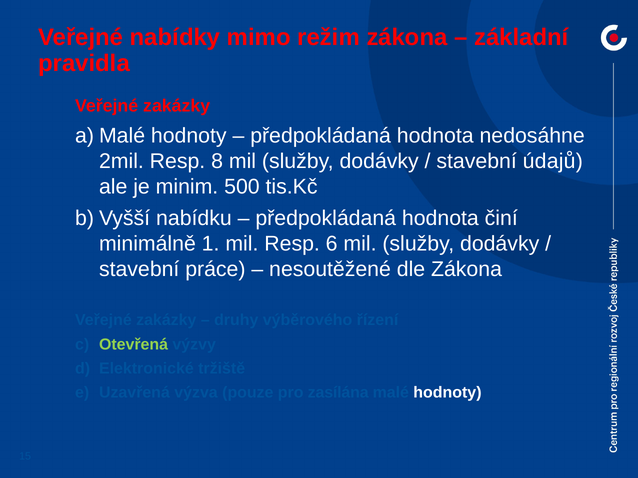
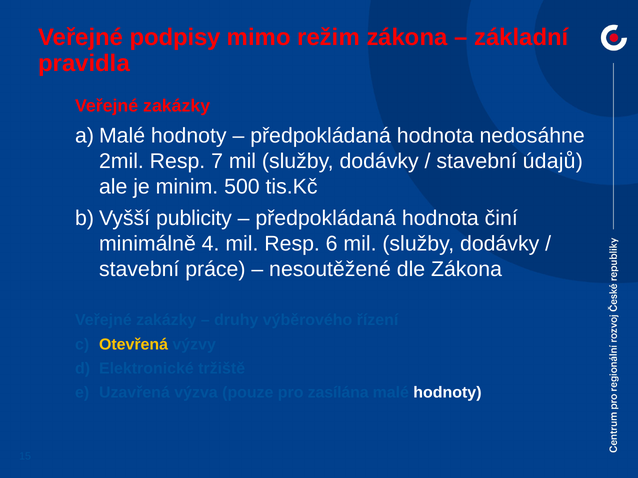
nabídky: nabídky -> podpisy (175, 37)
8: 8 -> 7 (217, 161)
nabídku: nabídku -> publicity (194, 218)
1: 1 -> 4 (211, 244)
Otevřená colour: light green -> yellow (134, 345)
